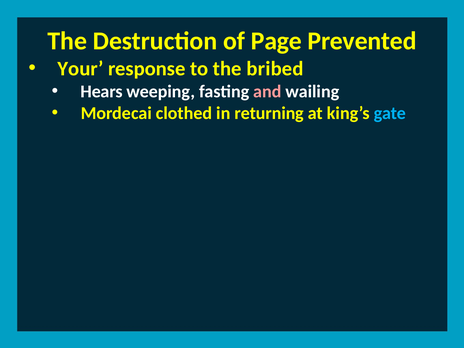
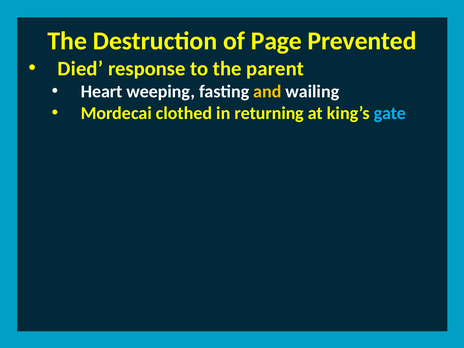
Your: Your -> Died (80, 69)
bribed: bribed -> parent (275, 69)
Hears: Hears -> Heart (102, 92)
and colour: pink -> yellow (267, 92)
